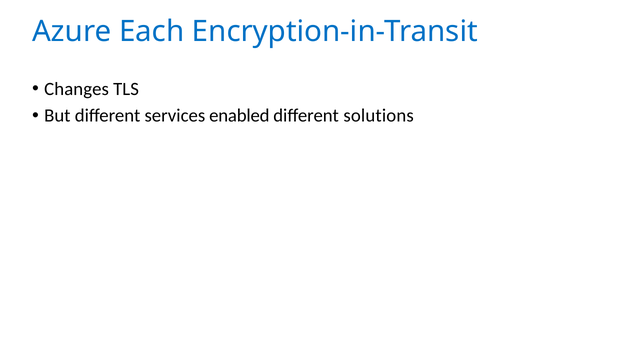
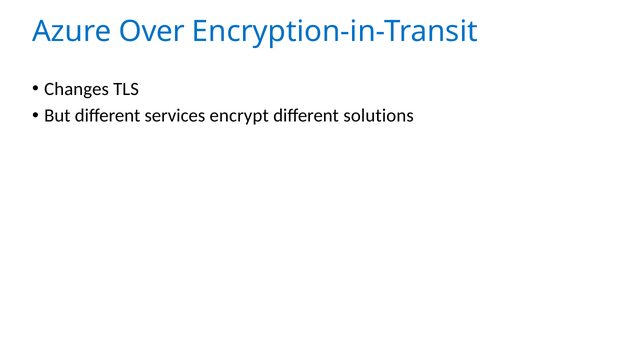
Each: Each -> Over (152, 32)
enabled: enabled -> encrypt (239, 116)
